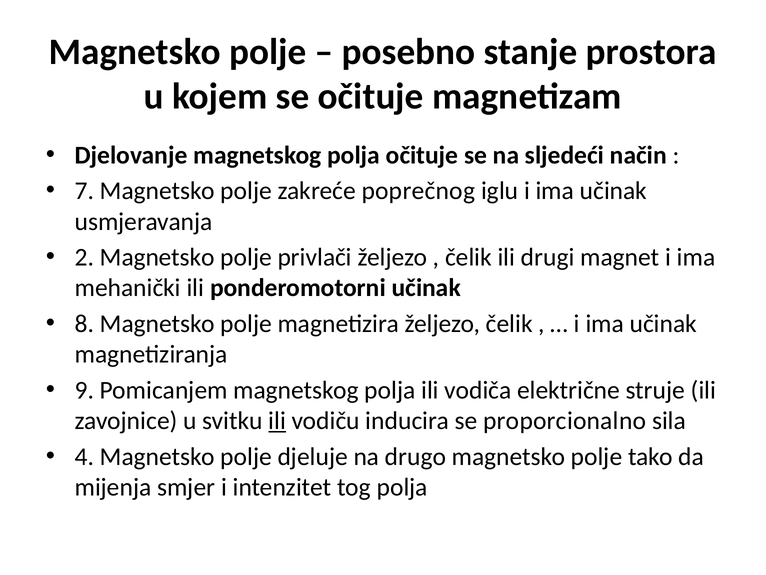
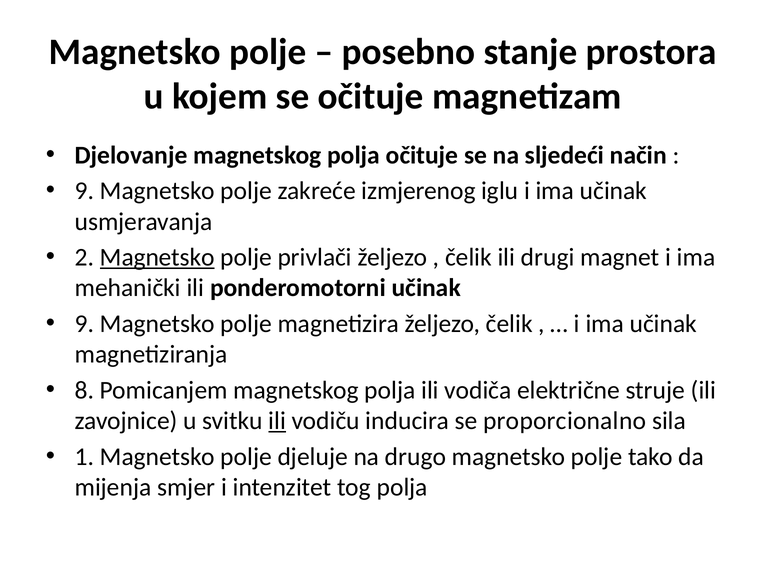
7: 7 -> 9 (84, 191)
poprečnog: poprečnog -> izmjerenog (419, 191)
Magnetsko underline: none -> present (157, 257)
8: 8 -> 9 (84, 323)
9: 9 -> 8 (84, 390)
4: 4 -> 1 (84, 456)
